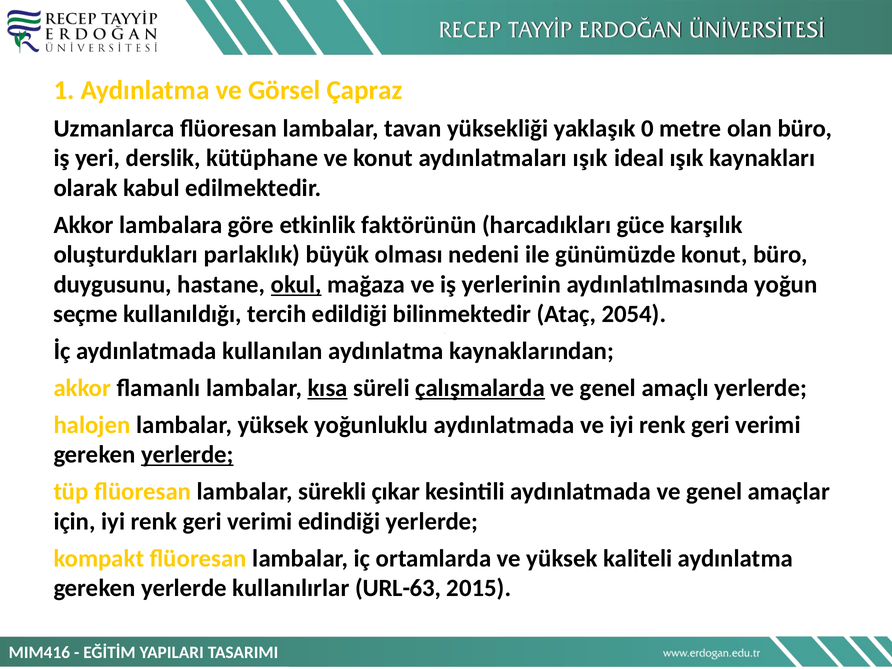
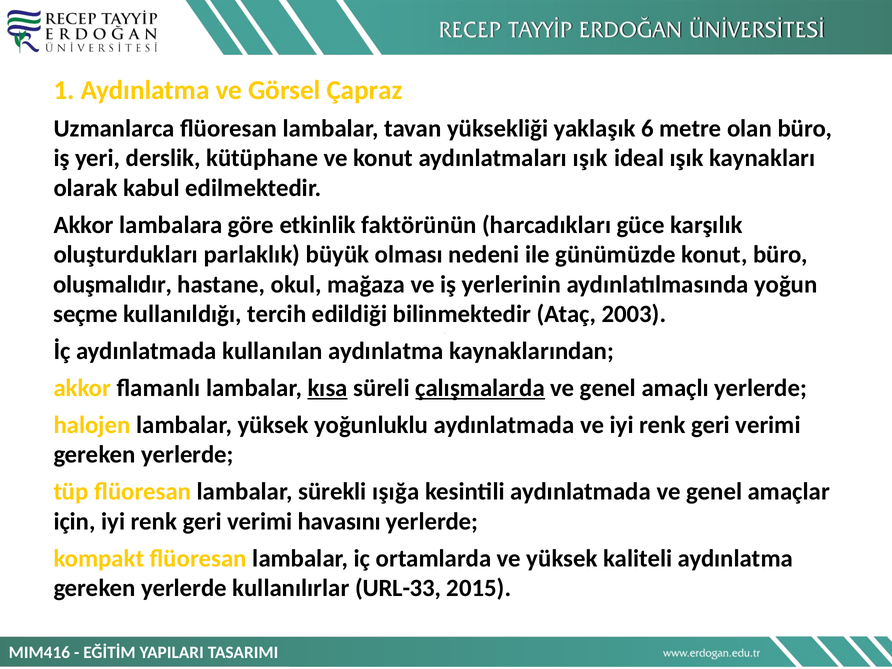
0: 0 -> 6 (647, 129)
duygusunu: duygusunu -> oluşmalıdır (113, 284)
okul underline: present -> none (296, 284)
2054: 2054 -> 2003 (634, 314)
yerlerde underline: present -> none (187, 455)
çıkar: çıkar -> ışığa (396, 492)
edindiği: edindiği -> havasını (339, 521)
URL-63: URL-63 -> URL-33 (398, 588)
